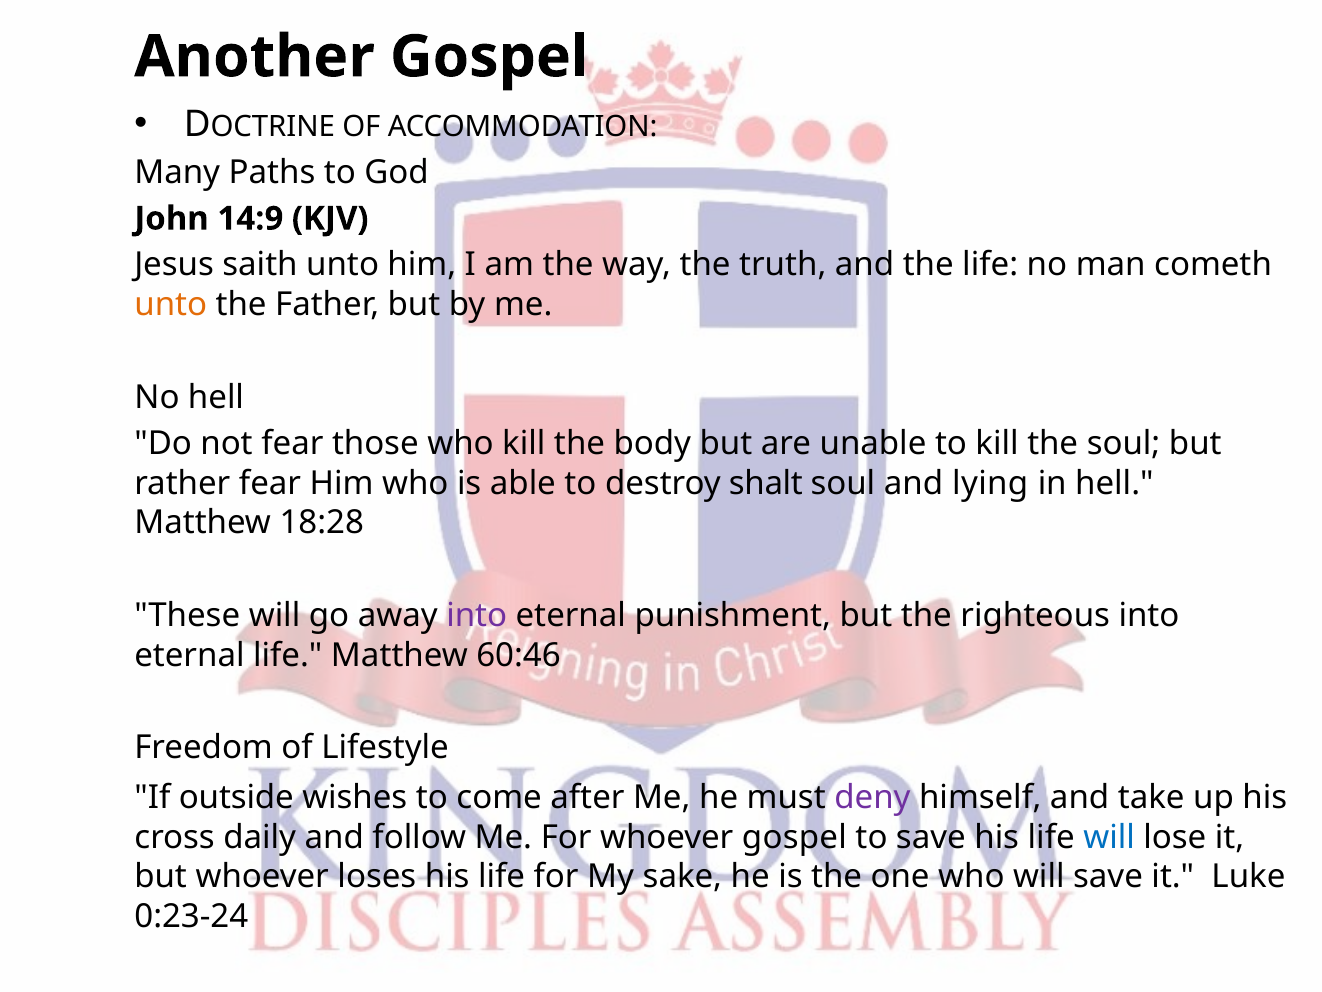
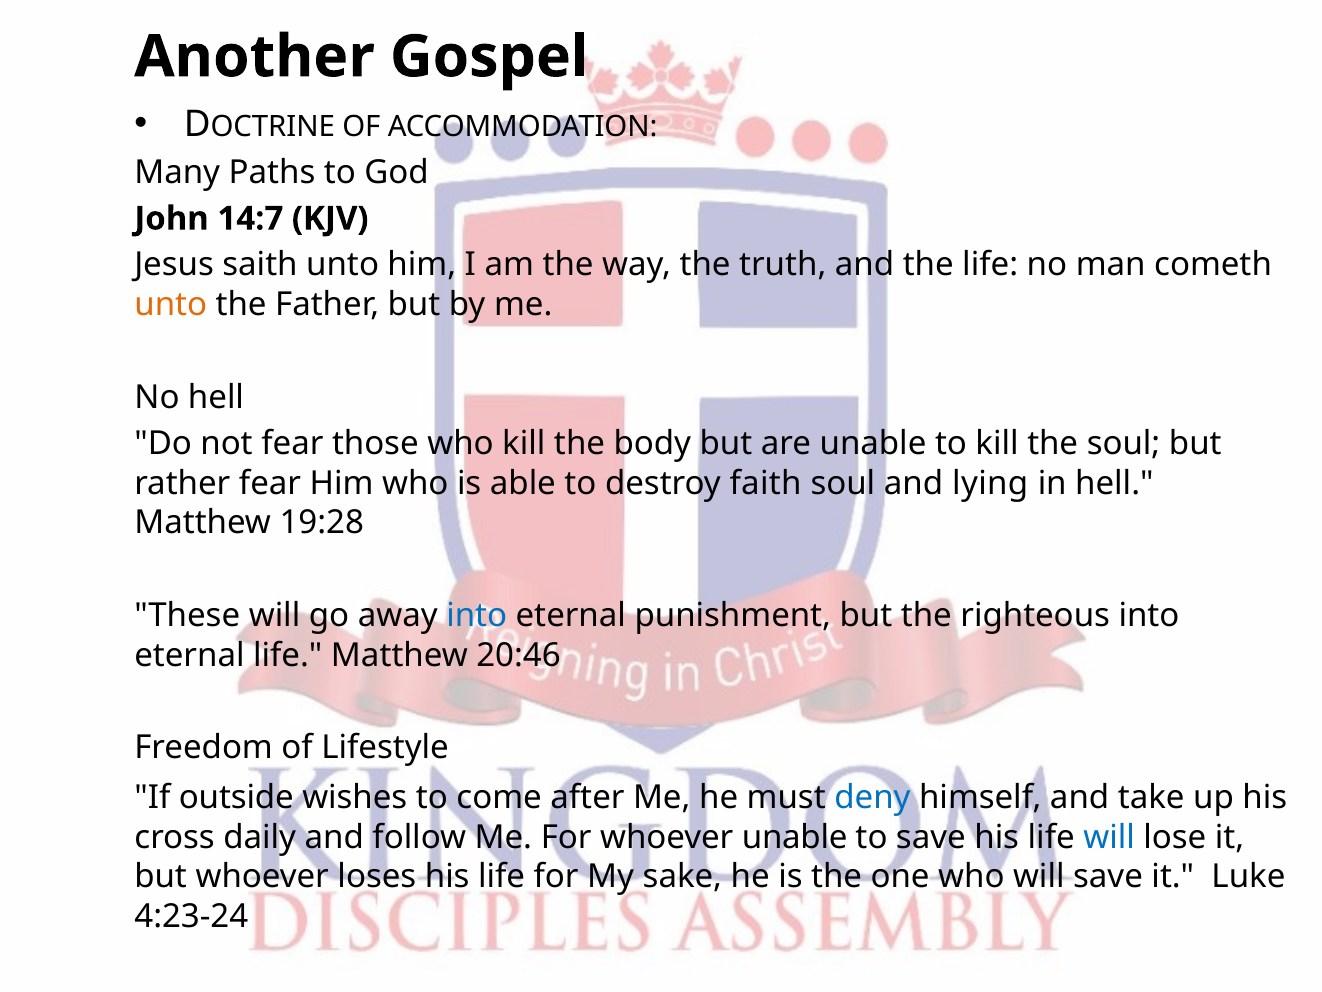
14:9: 14:9 -> 14:7 (250, 219)
shalt: shalt -> faith (766, 483)
18:28: 18:28 -> 19:28 (322, 523)
into colour: purple -> blue (477, 615)
60:46: 60:46 -> 20:46 (519, 655)
deny colour: purple -> blue (872, 797)
whoever gospel: gospel -> unable (795, 837)
0:23-24: 0:23-24 -> 4:23-24 (191, 916)
